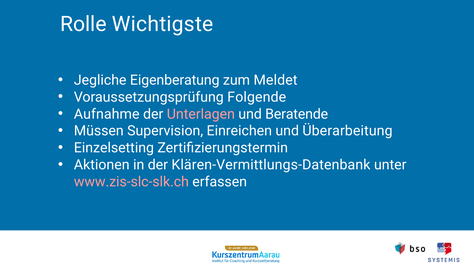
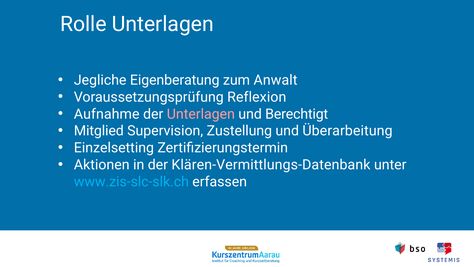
Rolle Wichtigste: Wichtigste -> Unterlagen (163, 24)
Meldet: Meldet -> Anwalt (276, 80)
Folgende: Folgende -> Reflexion (257, 97)
Beratende: Beratende -> Berechtigt (297, 114)
Müssen: Müssen -> Mitglied (99, 131)
Einreichen: Einreichen -> Zustellung (239, 131)
www.zis-slc-slk.ch colour: pink -> light blue (131, 182)
